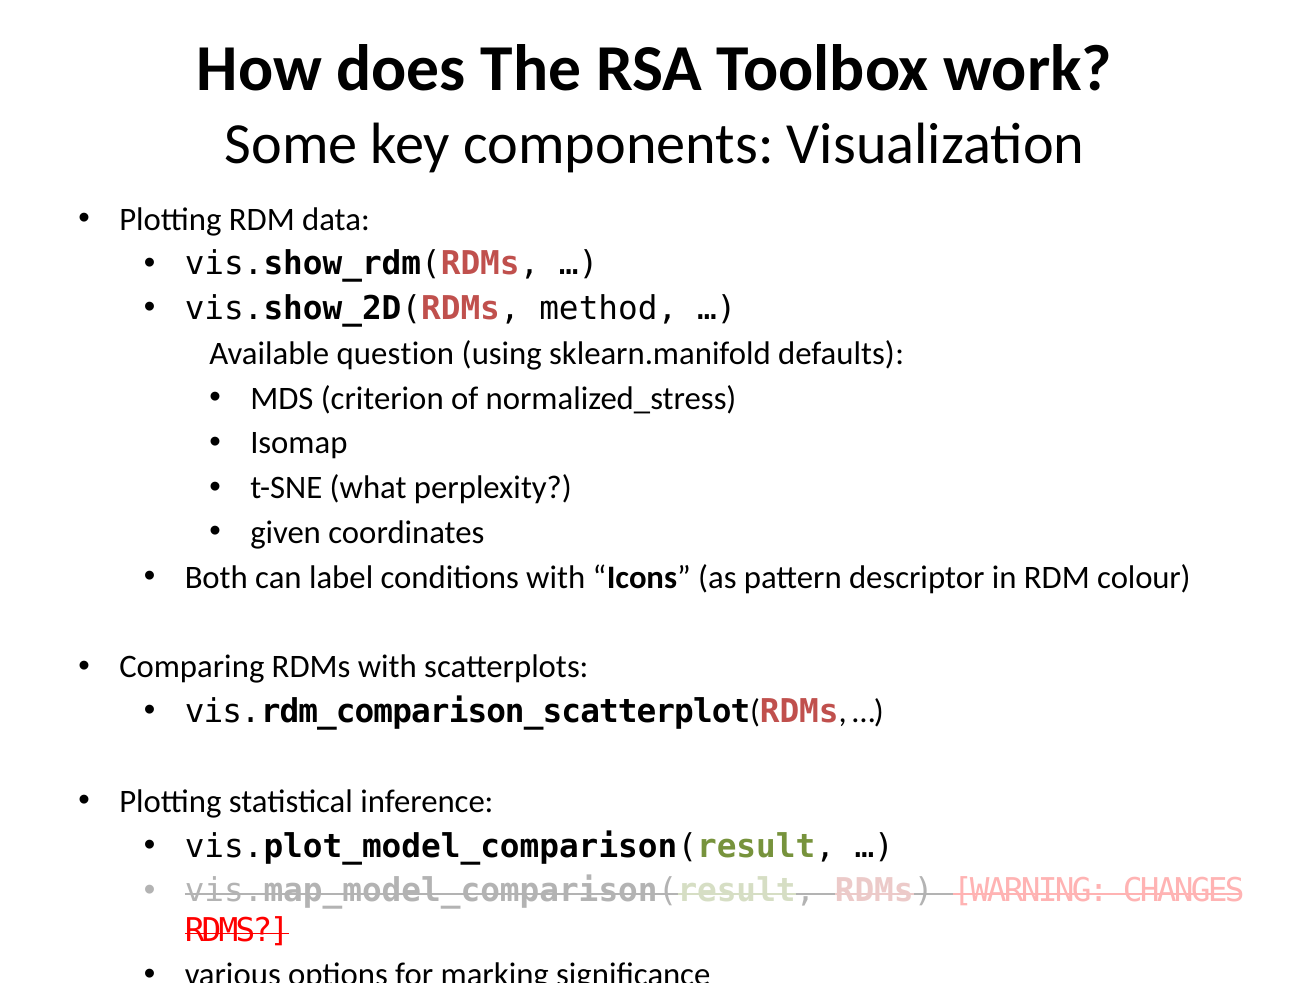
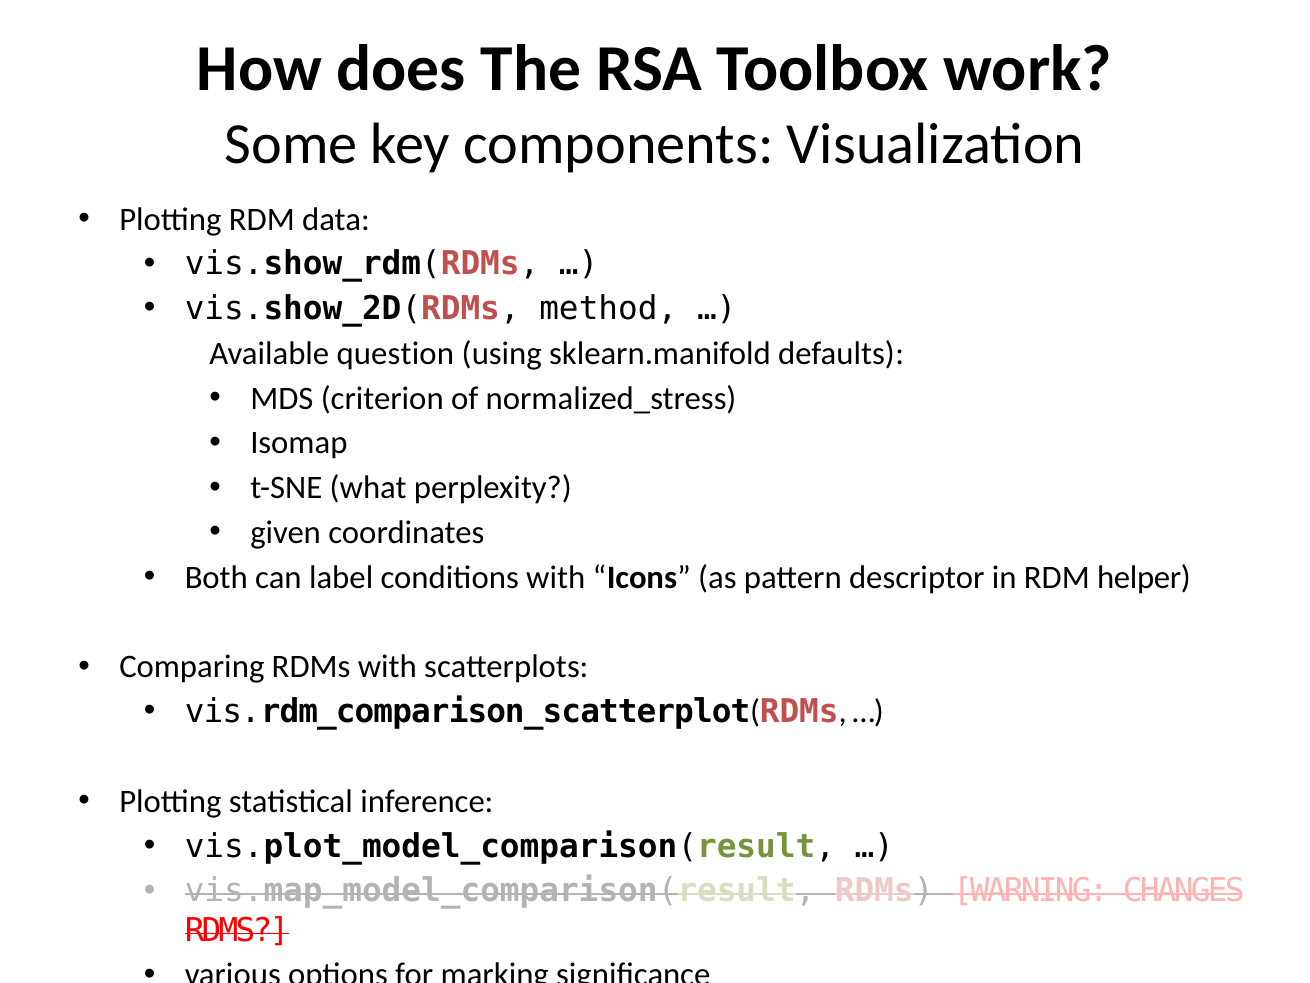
colour: colour -> helper (1144, 577)
